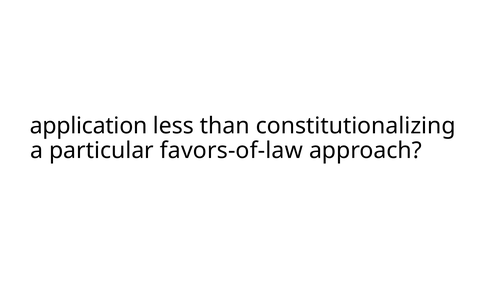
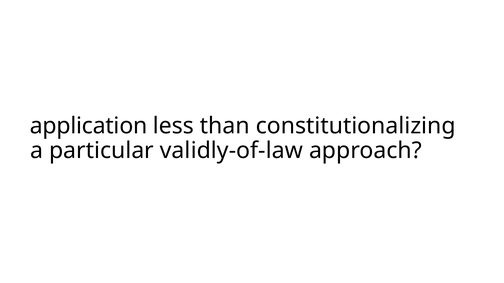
favors-of-law: favors-of-law -> validly-of-law (231, 151)
